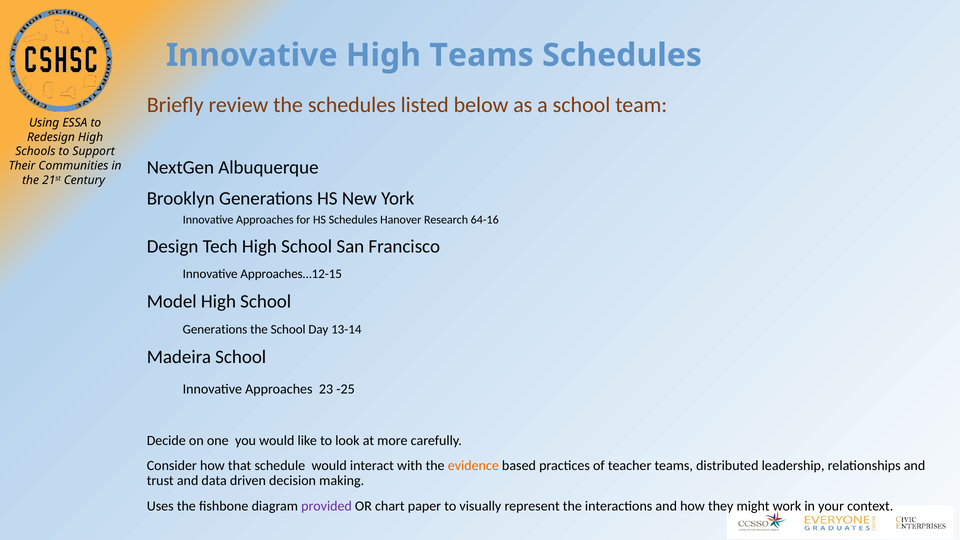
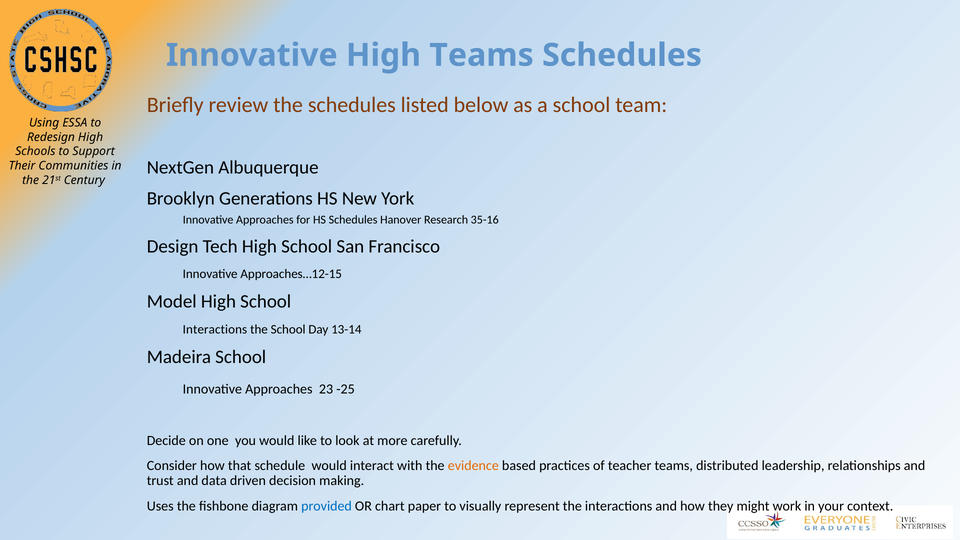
64-16: 64-16 -> 35-16 (485, 220)
Generations: Generations -> Interactions (215, 330)
provided colour: purple -> blue (326, 506)
